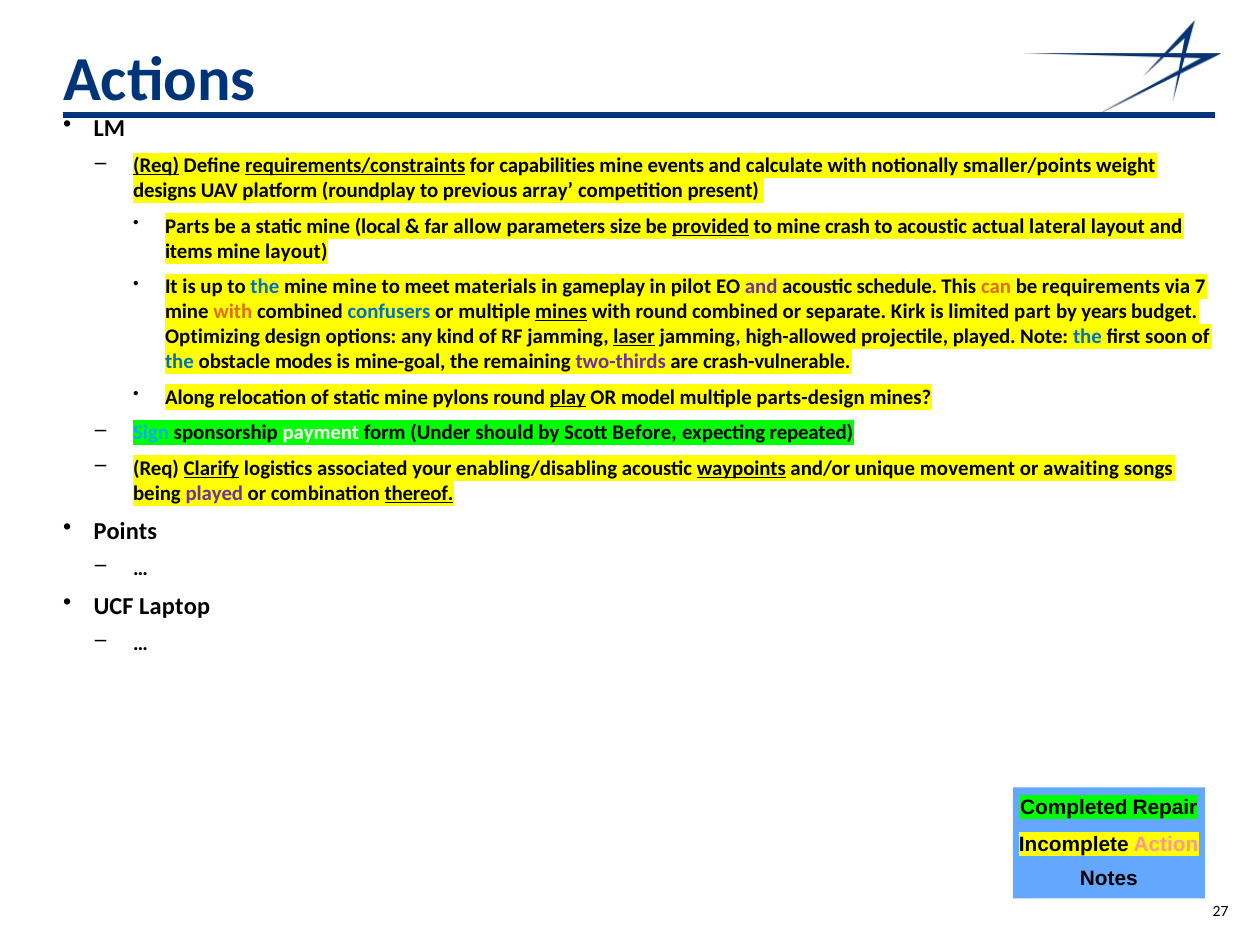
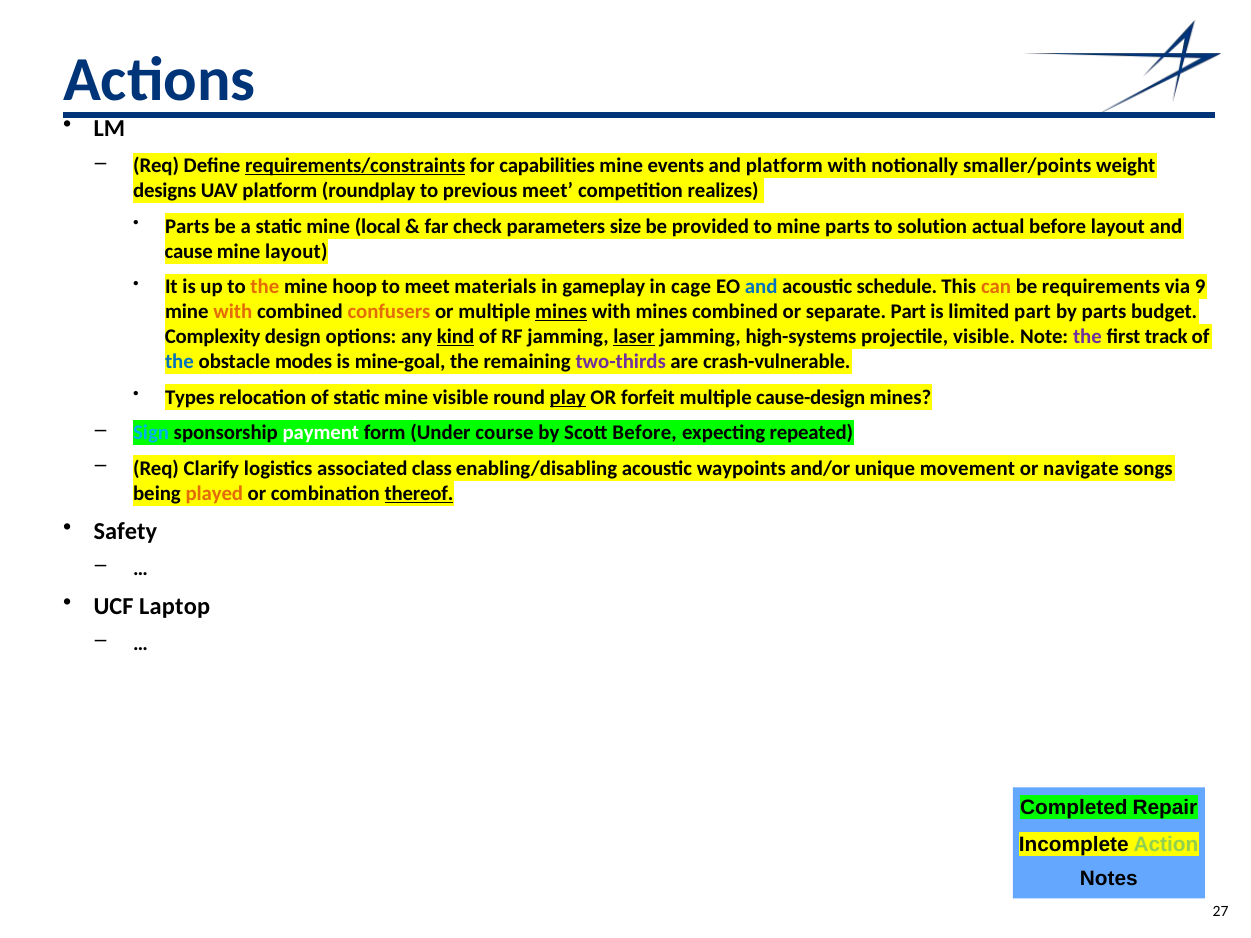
Req underline: present -> none (156, 166)
and calculate: calculate -> platform (784, 166)
previous array: array -> meet (548, 191)
present: present -> realizes (723, 191)
allow: allow -> check (478, 226)
provided underline: present -> none (710, 226)
mine crash: crash -> parts (847, 226)
to acoustic: acoustic -> solution (932, 226)
actual lateral: lateral -> before (1058, 226)
items: items -> cause (189, 251)
the colour: blue -> orange (265, 287)
mine mine: mine -> hoop (355, 287)
pilot: pilot -> cage (691, 287)
and colour: purple -> blue (761, 287)
7: 7 -> 9 (1200, 287)
confusers colour: blue -> orange (389, 312)
with round: round -> mines (661, 312)
separate Kirk: Kirk -> Part (908, 312)
by years: years -> parts (1104, 312)
Optimizing: Optimizing -> Complexity (213, 337)
kind underline: none -> present (456, 337)
high-allowed: high-allowed -> high-systems (801, 337)
projectile played: played -> visible (984, 337)
the colour: blue -> purple (1087, 337)
soon: soon -> track (1166, 337)
Along: Along -> Types (190, 397)
mine pylons: pylons -> visible (461, 397)
model: model -> forfeit (648, 397)
parts-design: parts-design -> cause-design (811, 397)
should: should -> course (504, 433)
Clarify underline: present -> none (211, 468)
your: your -> class (432, 468)
waypoints underline: present -> none (741, 468)
awaiting: awaiting -> navigate (1081, 468)
played colour: purple -> orange (214, 493)
Points: Points -> Safety (125, 531)
Action colour: pink -> light green (1166, 845)
